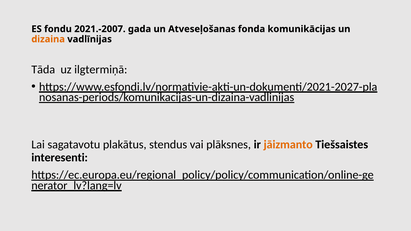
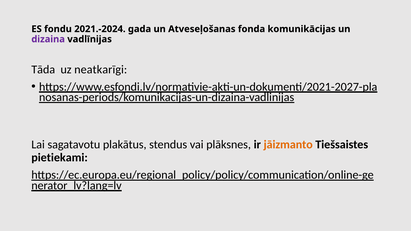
2021.-2007: 2021.-2007 -> 2021.-2024 (100, 29)
dizaina colour: orange -> purple (48, 39)
ilgtermiņā: ilgtermiņā -> neatkarīgi (101, 69)
interesenti: interesenti -> pietiekami (60, 158)
